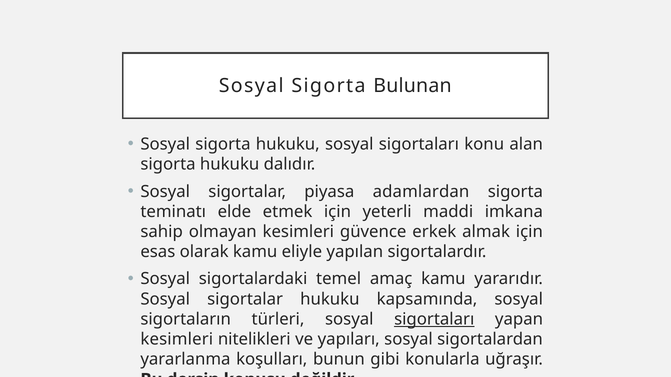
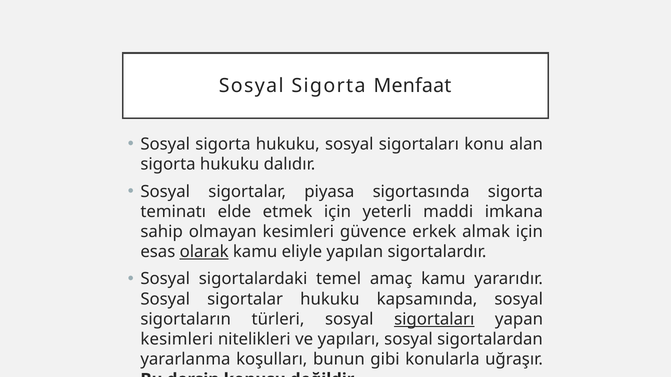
Bulunan: Bulunan -> Menfaat (413, 86)
adamlardan: adamlardan -> sigortasında (421, 192)
olarak underline: none -> present (204, 252)
